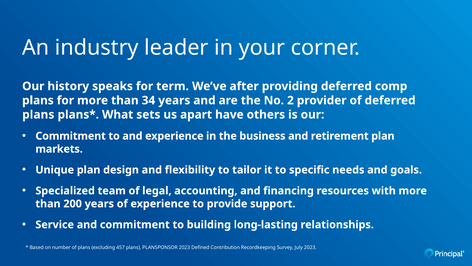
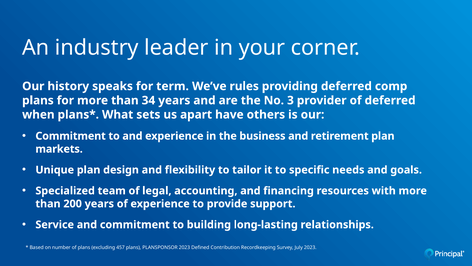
after: after -> rules (244, 86)
2: 2 -> 3 (290, 100)
plans: plans -> when (38, 114)
